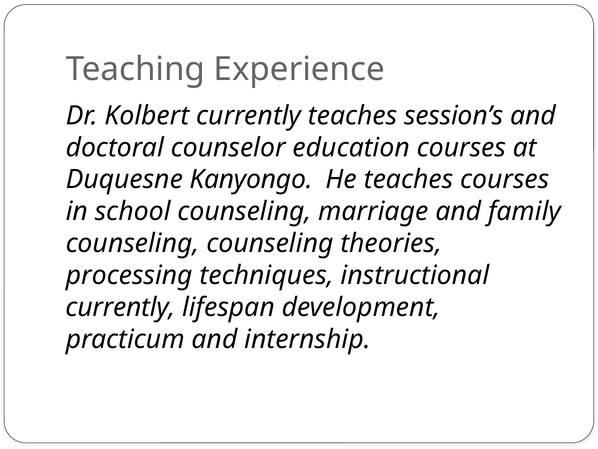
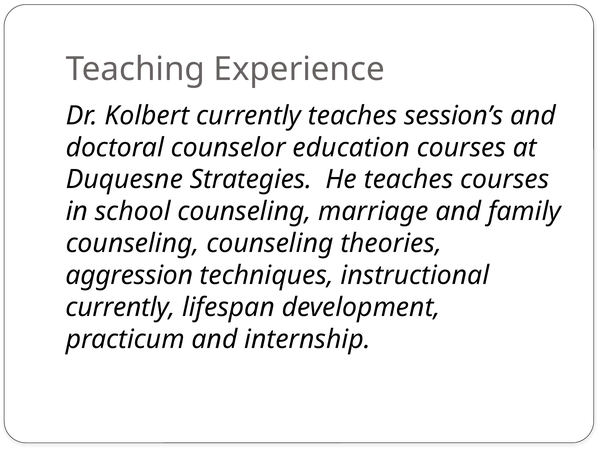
Kanyongo: Kanyongo -> Strategies (251, 179)
processing: processing -> aggression (129, 275)
